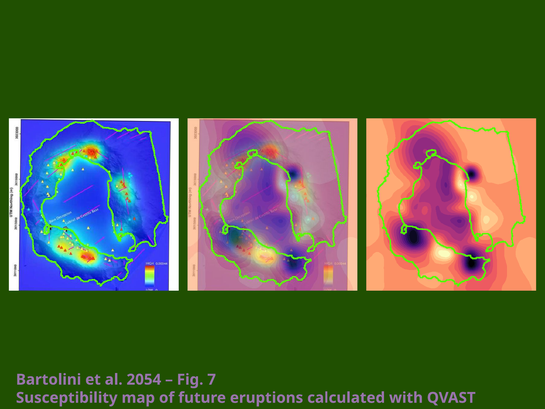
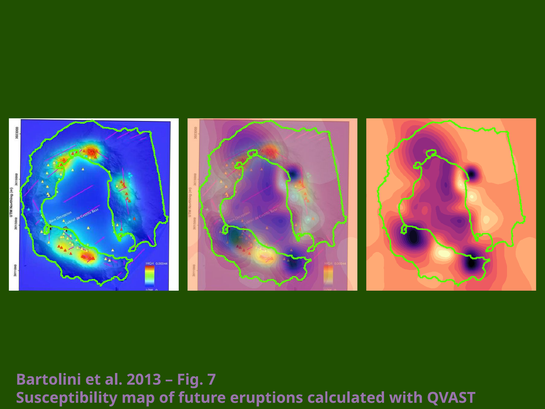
2054: 2054 -> 2013 (144, 379)
